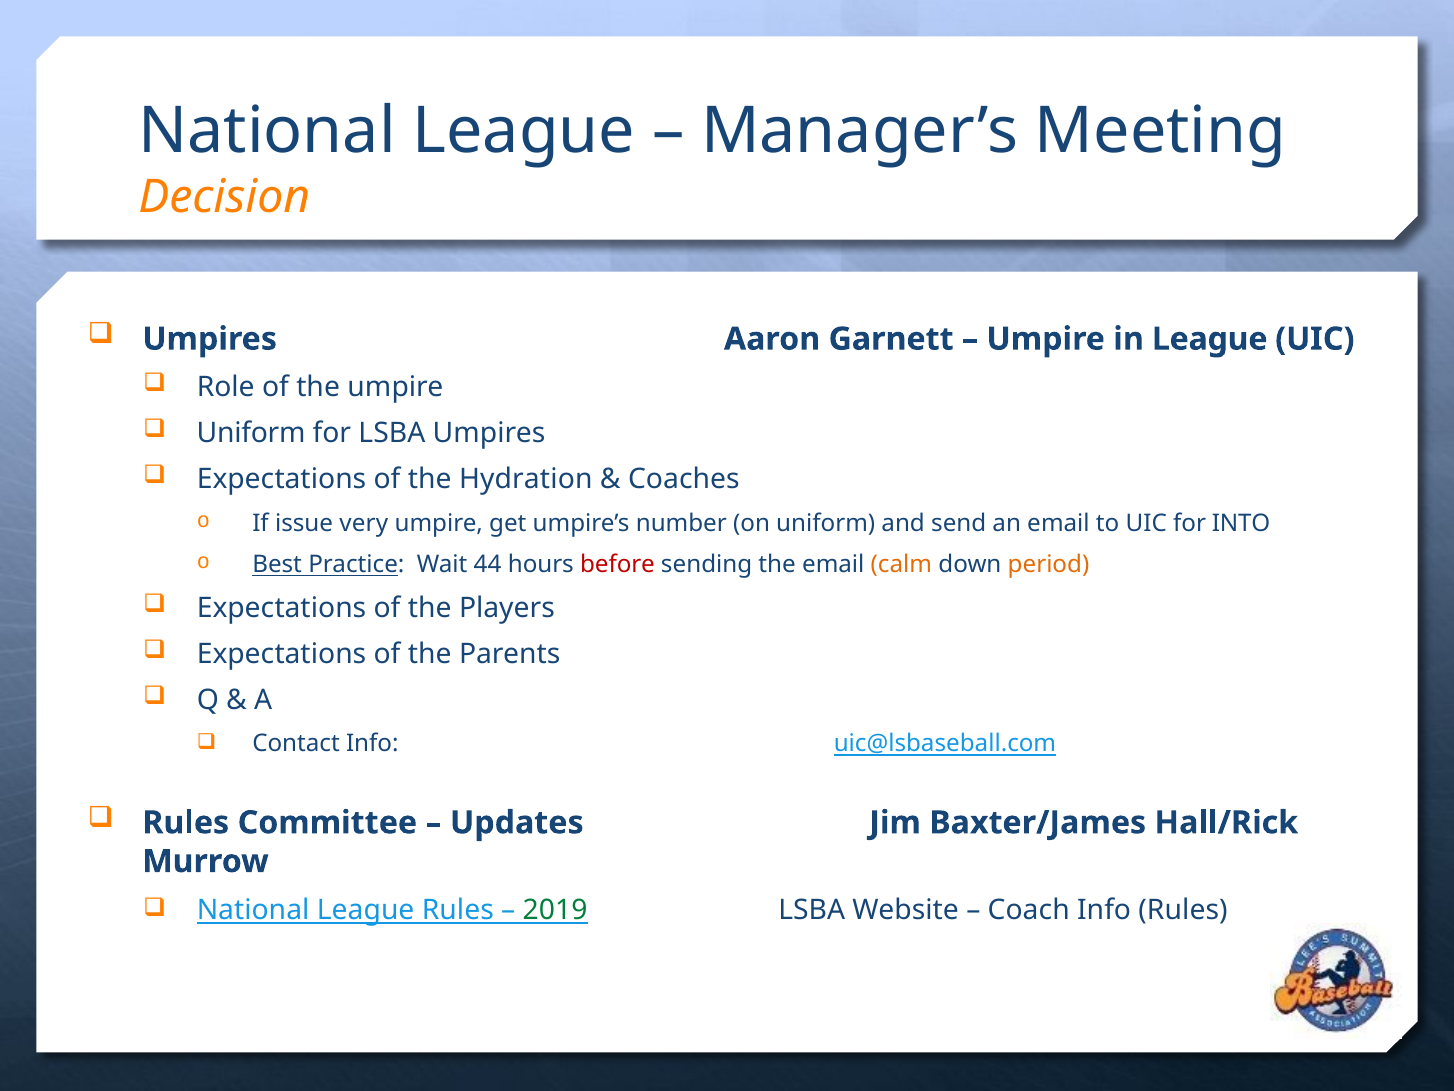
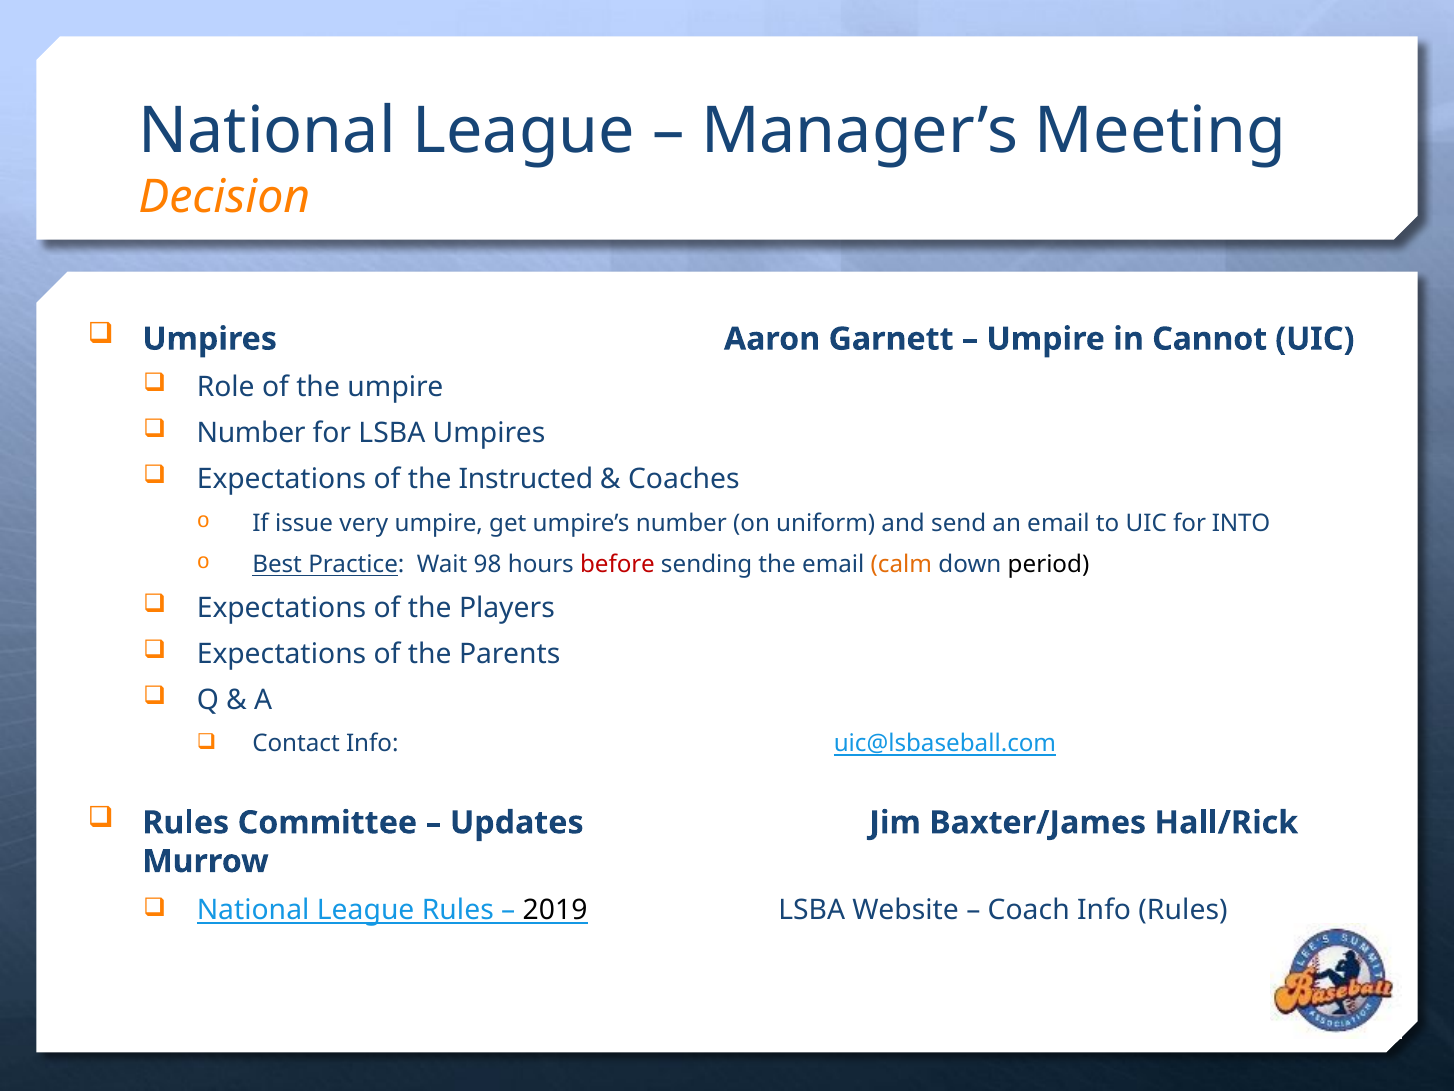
in League: League -> Cannot (1210, 339)
Uniform: Uniform -> Number (251, 433)
Hydration: Hydration -> Instructed (526, 479)
44: 44 -> 98 (488, 564)
period colour: orange -> black (1049, 564)
2019 colour: green -> black (555, 909)
